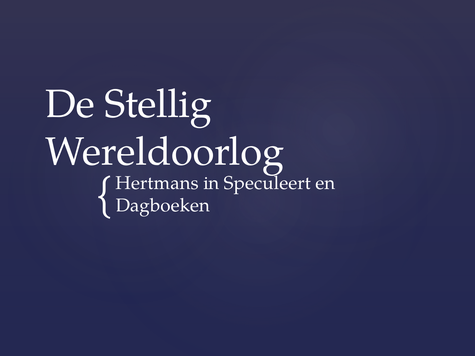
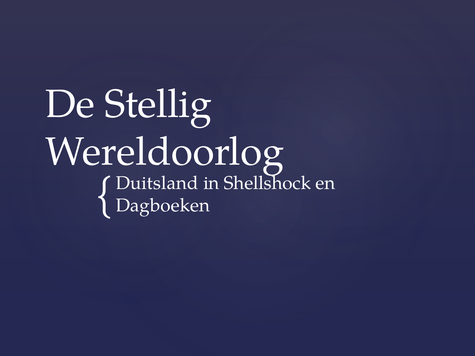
Hertmans: Hertmans -> Duitsland (157, 183)
Speculeert: Speculeert -> Shellshock (267, 183)
